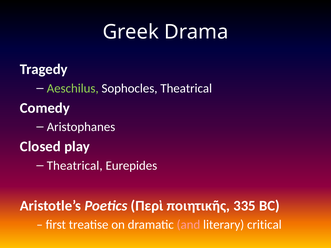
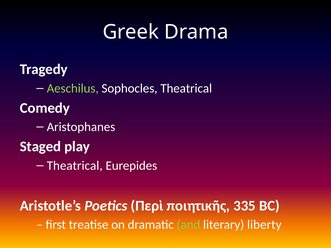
Closed: Closed -> Staged (40, 147)
and colour: pink -> light green (188, 225)
critical: critical -> liberty (264, 225)
